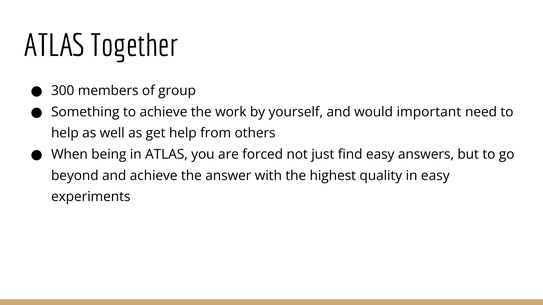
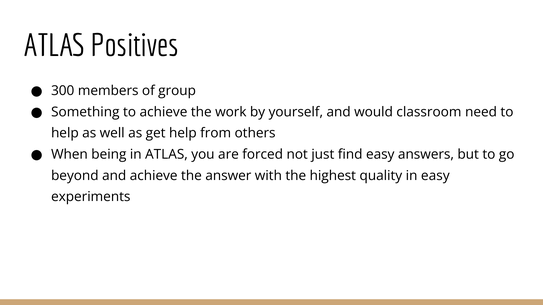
Together: Together -> Positives (135, 46)
important: important -> classroom (429, 112)
